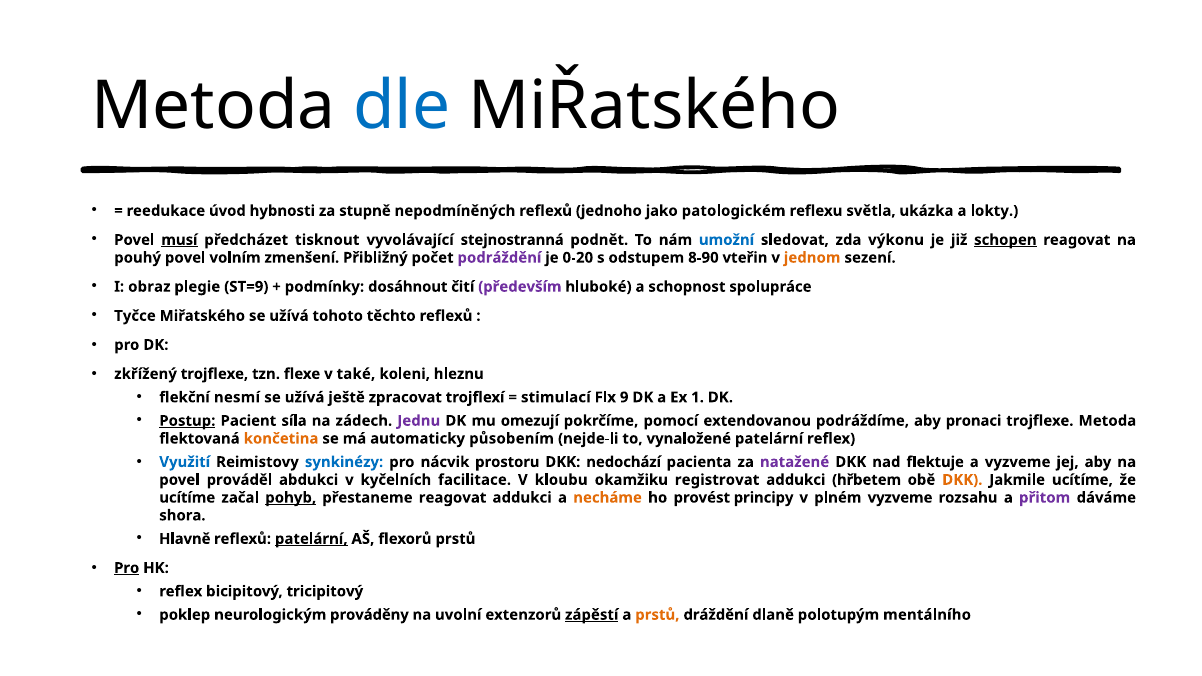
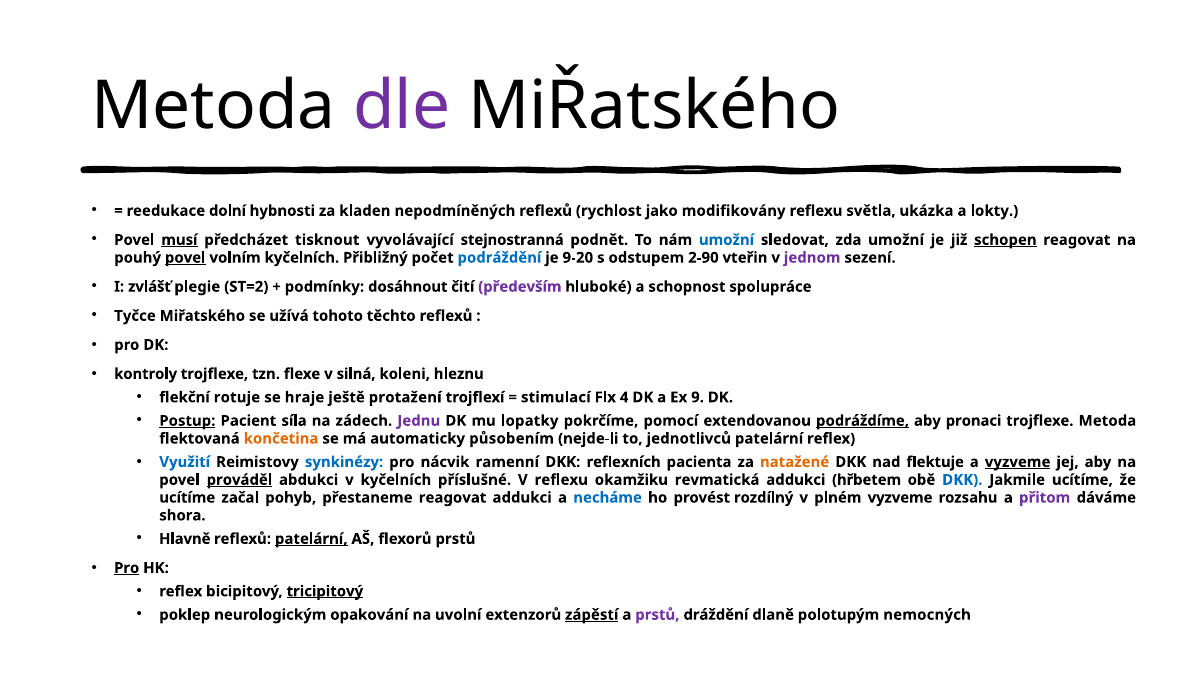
dle colour: blue -> purple (402, 106)
úvod: úvod -> dolní (227, 211)
stupně: stupně -> kladen (365, 211)
jednoho: jednoho -> rychlost (609, 211)
patologickém: patologickém -> modifikovány (734, 211)
zda výkonu: výkonu -> umožní (896, 240)
povel underline: none -> present (185, 258)
volním zmenšení: zmenšení -> kyčelních (302, 258)
podráždění colour: purple -> blue (499, 258)
0-20: 0-20 -> 9-20 (578, 258)
8-90: 8-90 -> 2-90 (703, 258)
jednom colour: orange -> purple (812, 258)
obraz: obraz -> zvlášť (149, 287)
ST=9: ST=9 -> ST=2 (246, 287)
zkřížený: zkřížený -> kontroly (146, 374)
také: také -> silná (356, 374)
nesmí: nesmí -> rotuje (237, 397)
užívá: užívá -> hraje (305, 397)
zpracovat: zpracovat -> protažení (405, 397)
9: 9 -> 4 (624, 397)
1: 1 -> 9 (698, 397)
omezují: omezují -> lopatky (530, 421)
podráždíme underline: none -> present (863, 421)
vynaložené: vynaložené -> jednotlivců (689, 439)
prostoru: prostoru -> ramenní (507, 462)
nedochází: nedochází -> reflexních (624, 462)
natažené colour: purple -> orange (795, 462)
vyzveme underline: none -> present (1018, 462)
prováděl underline: none -> present (239, 480)
facilitace: facilitace -> příslušné (475, 480)
V kloubu: kloubu -> reflexu (561, 480)
registrovat: registrovat -> revmatická (717, 480)
DKK colour: orange -> blue (962, 480)
pohyb underline: present -> none (291, 498)
necháme colour: orange -> blue (608, 498)
principy: principy -> rozdílný (764, 498)
tricipitový underline: none -> present (325, 591)
prováděny: prováděny -> opakování (369, 615)
prstů colour: orange -> purple (657, 615)
mentálního: mentálního -> nemocných (927, 615)
